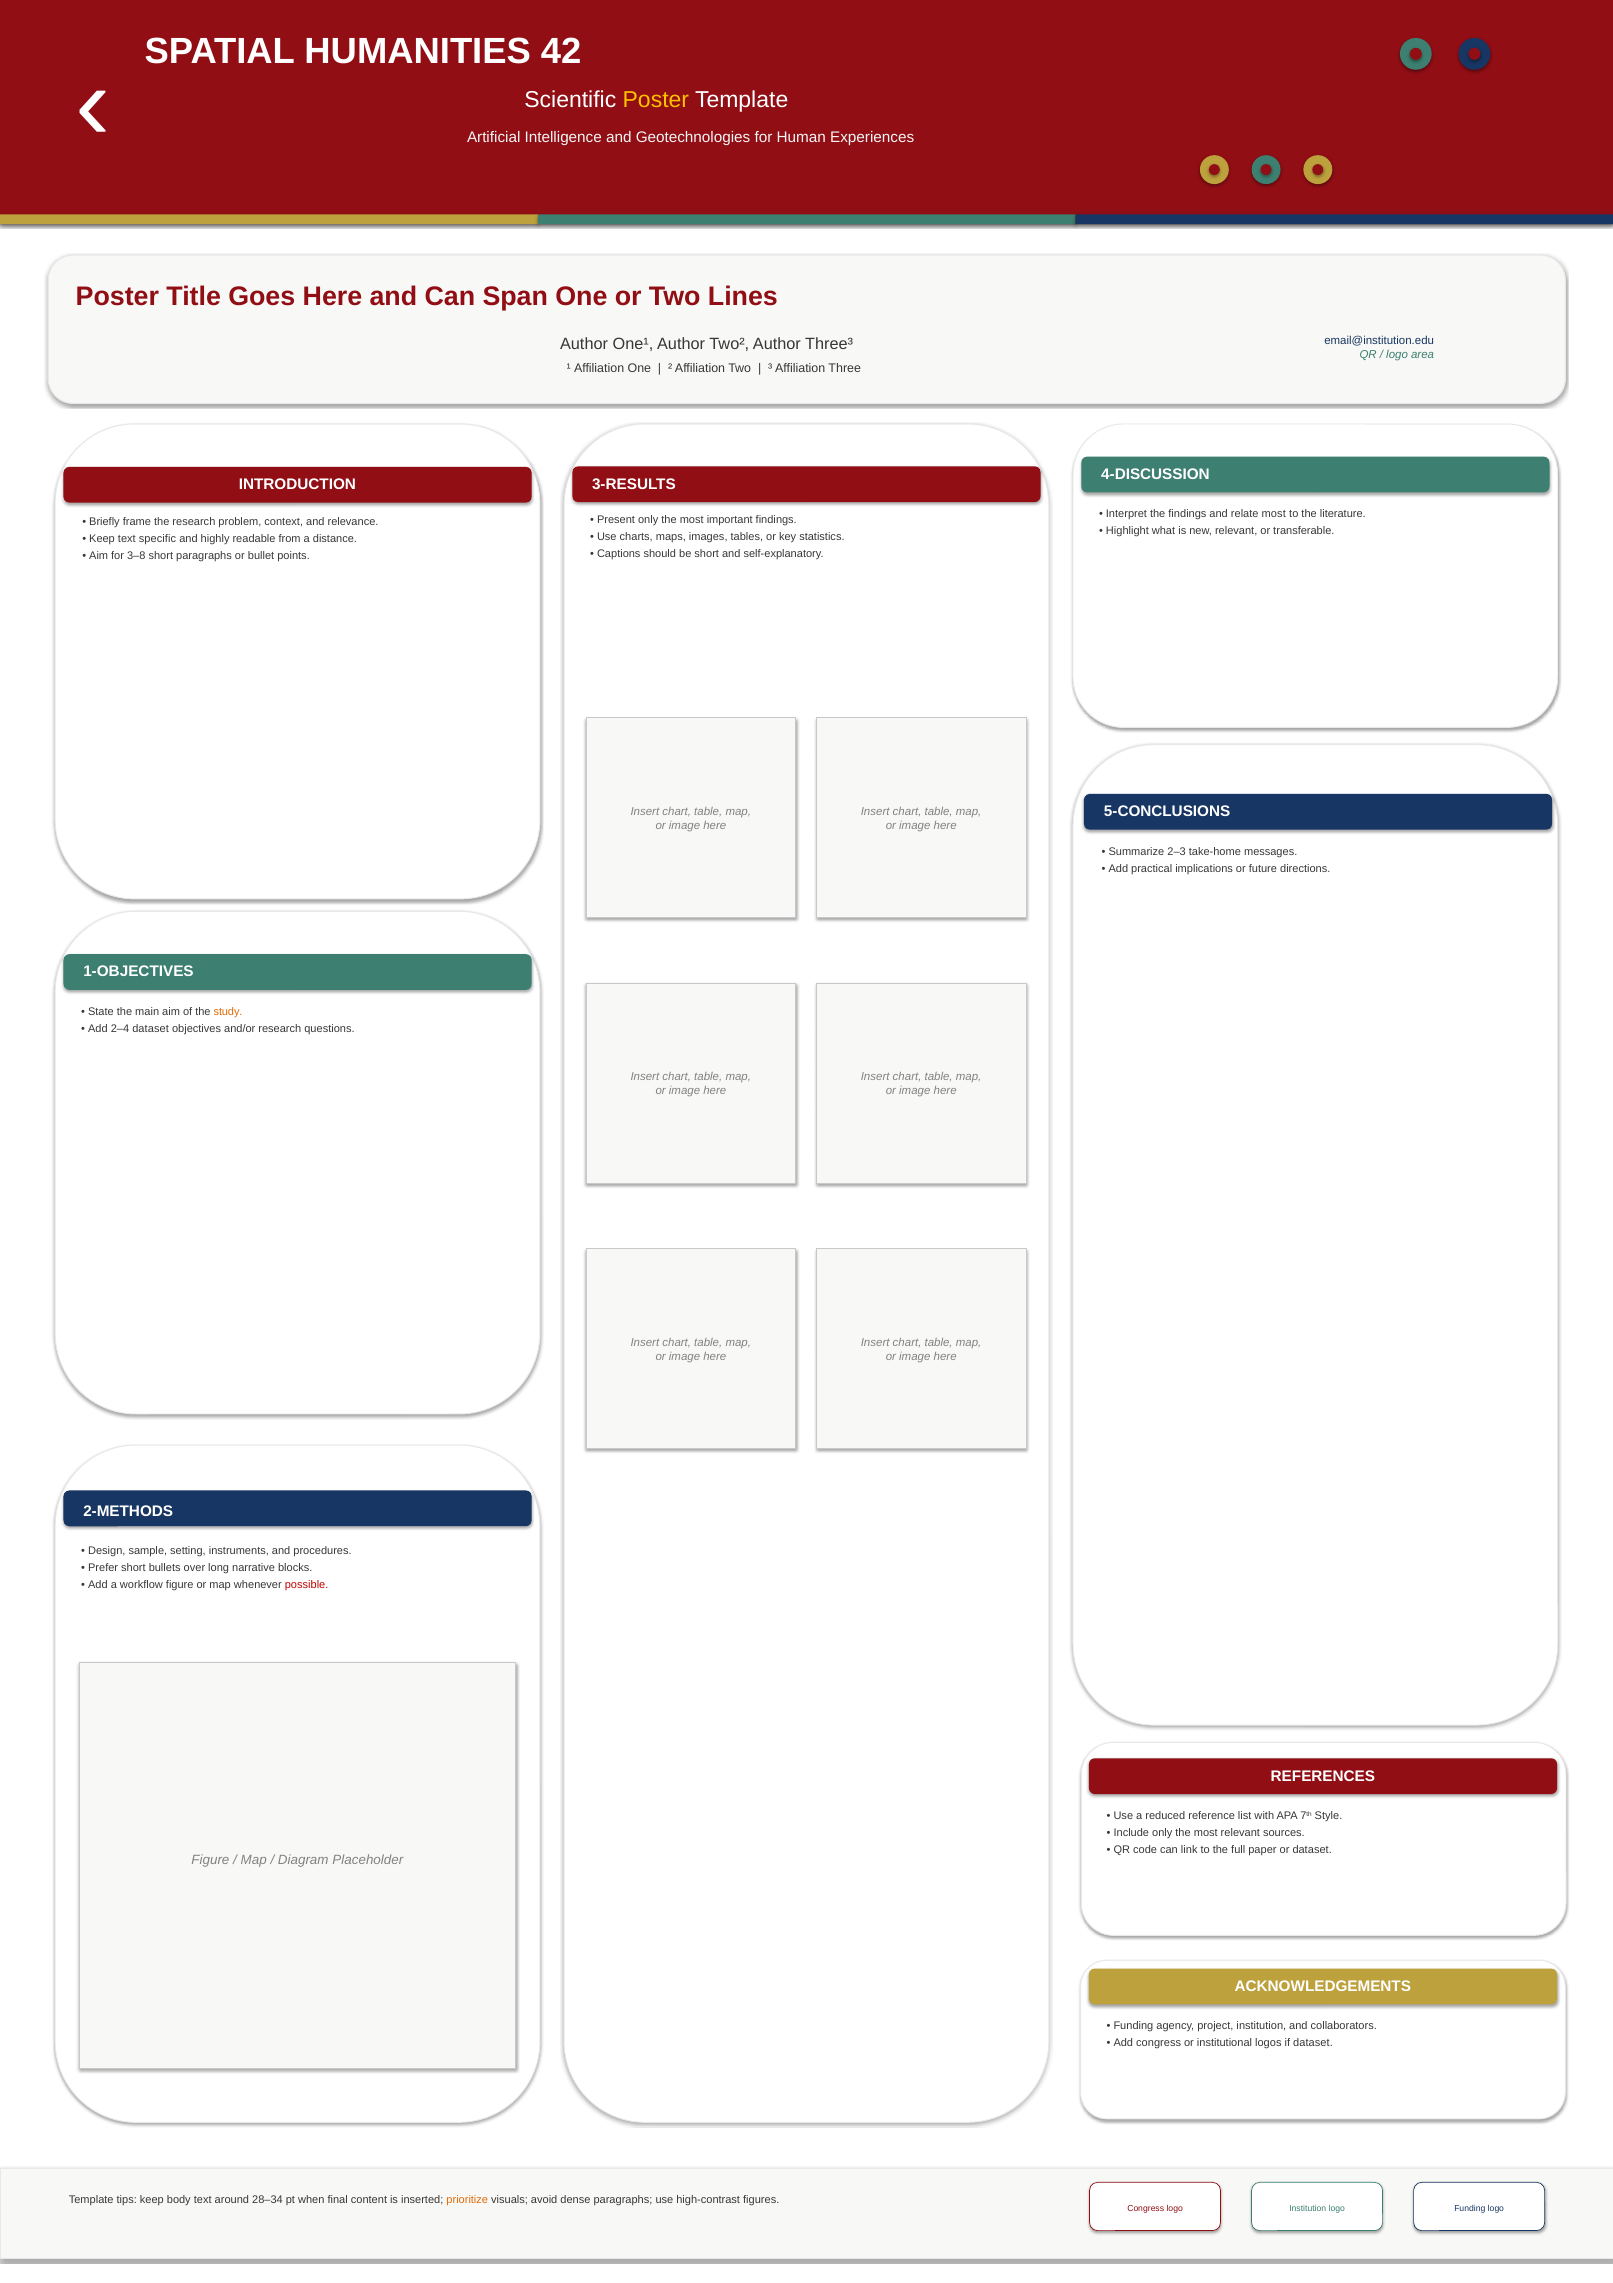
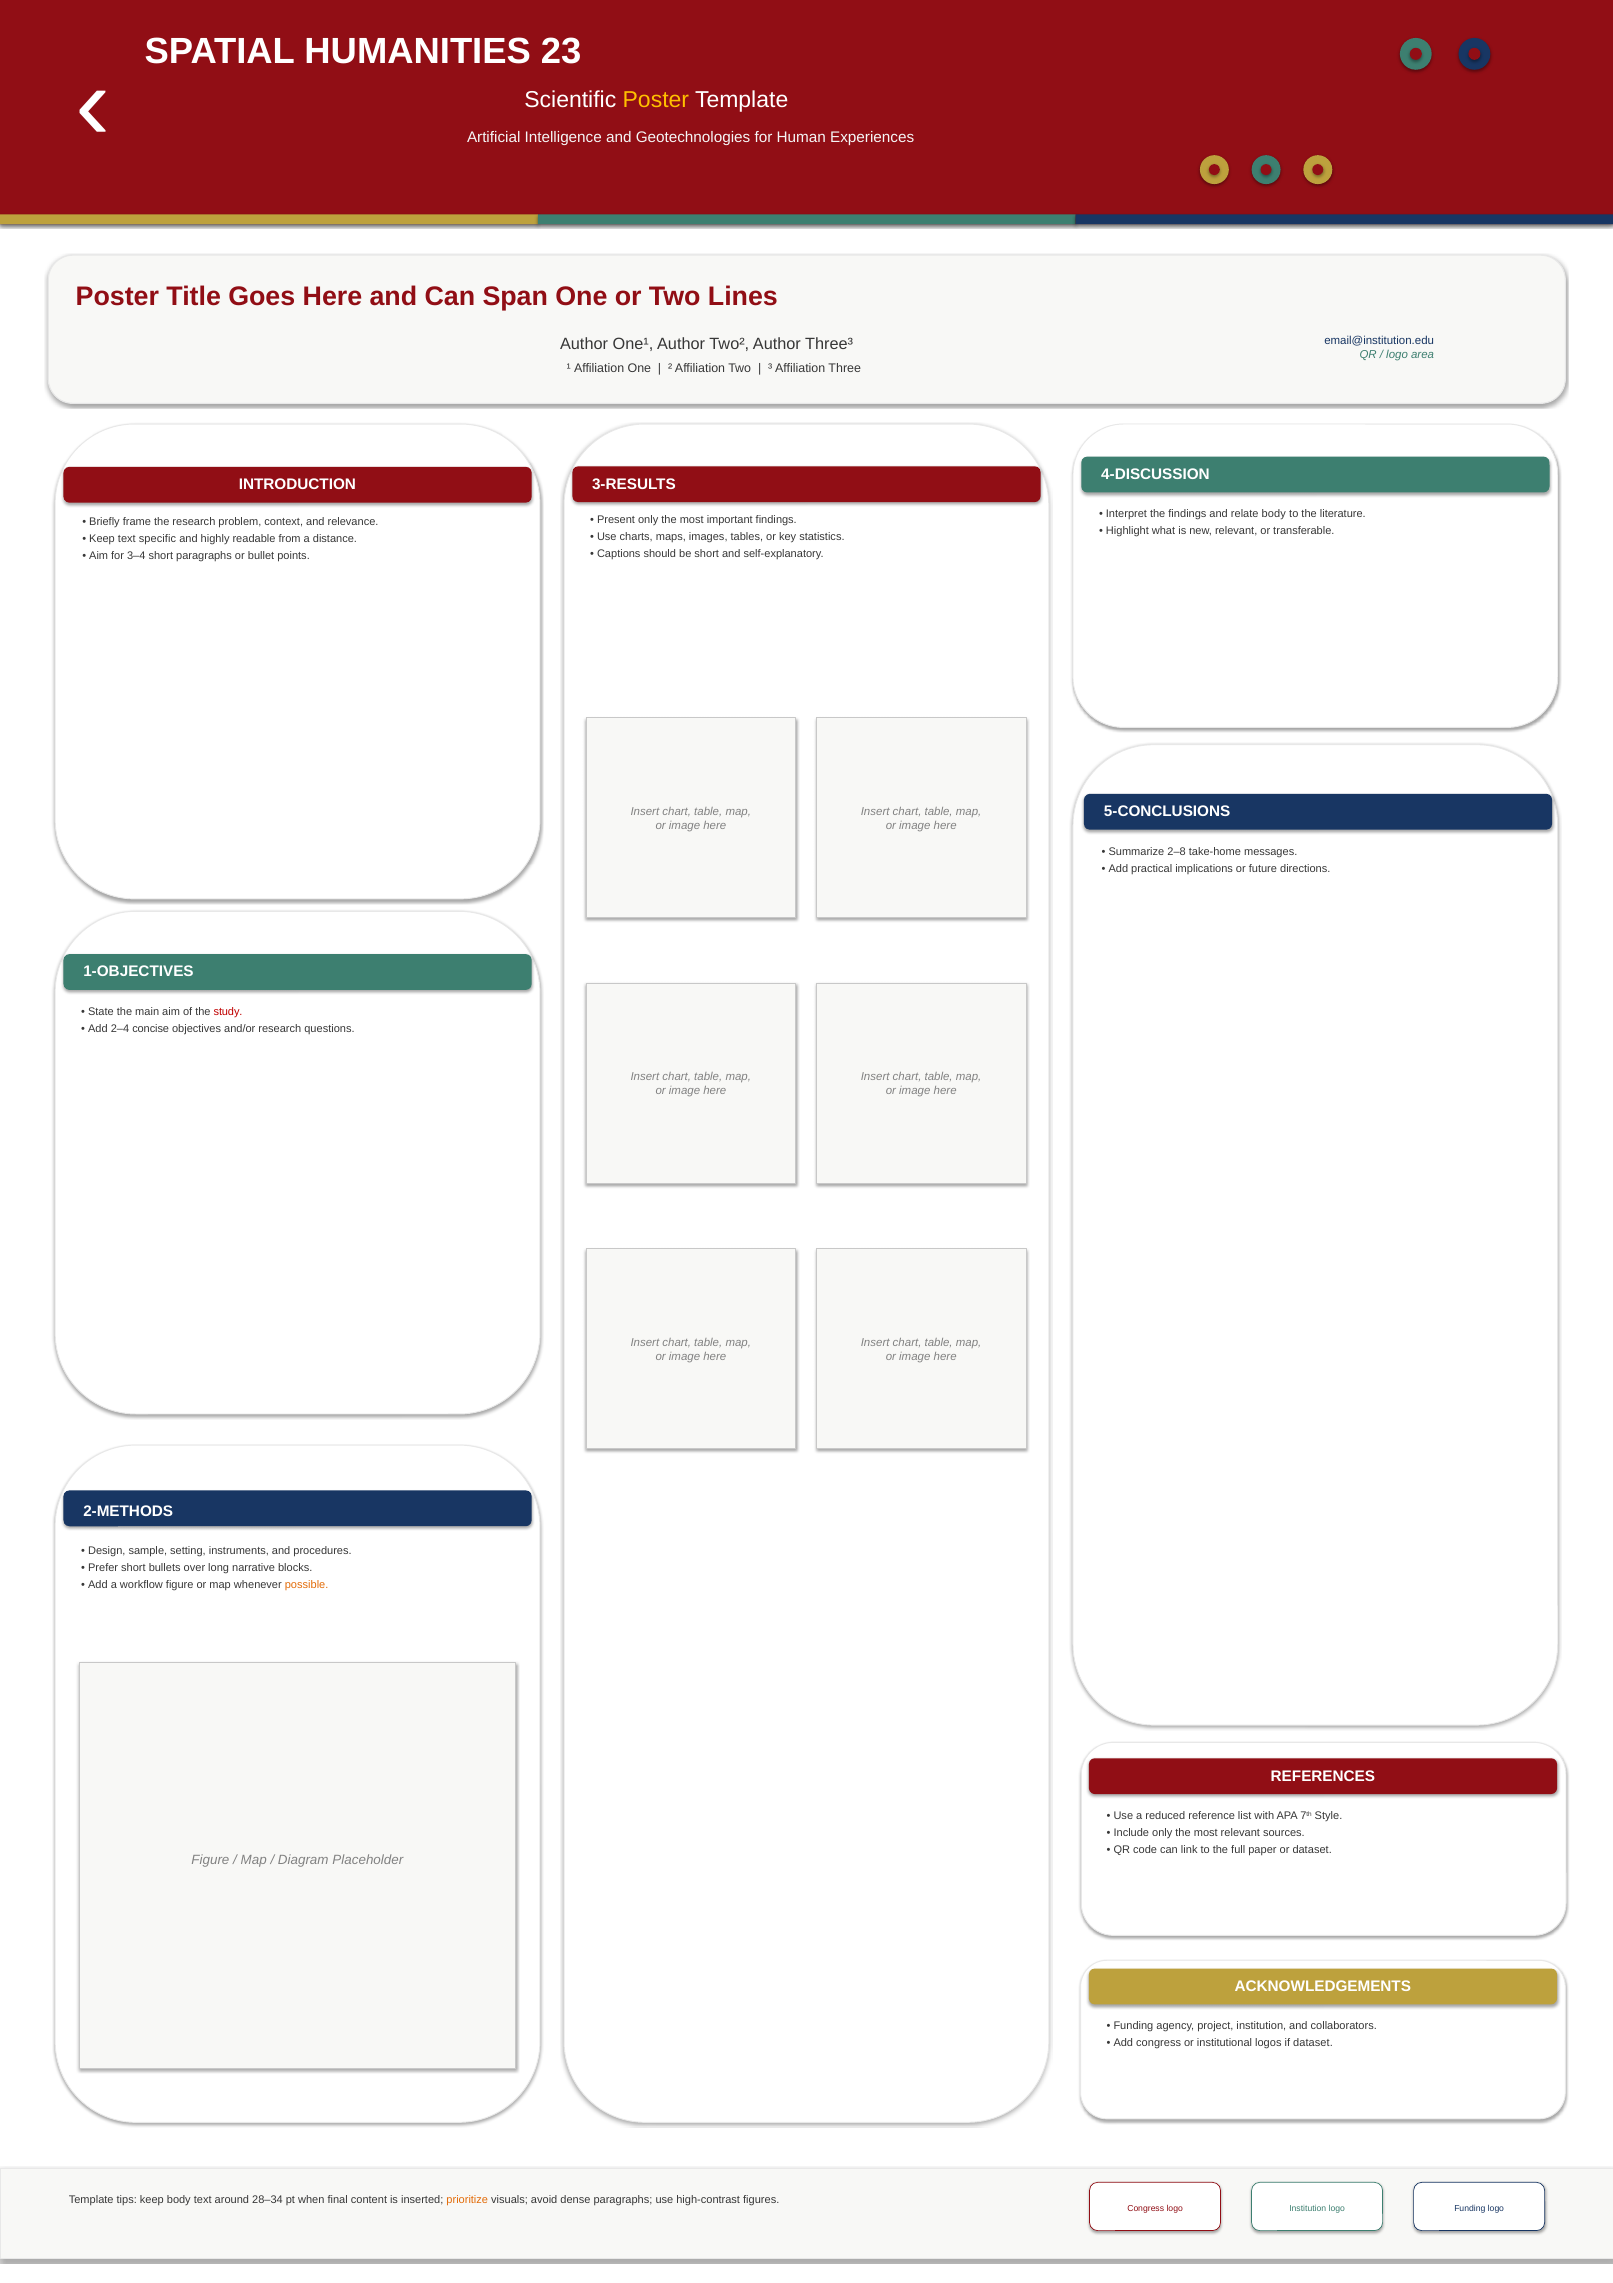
42: 42 -> 23 (561, 52)
relate most: most -> body (1274, 514)
3–8: 3–8 -> 3–4 (136, 556)
2–3: 2–3 -> 2–8 (1177, 852)
study colour: orange -> red (228, 1012)
2–4 dataset: dataset -> concise (151, 1029)
possible colour: red -> orange (307, 1585)
